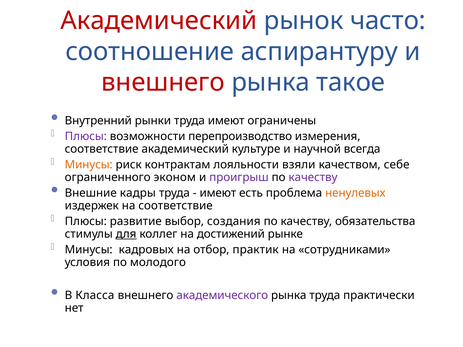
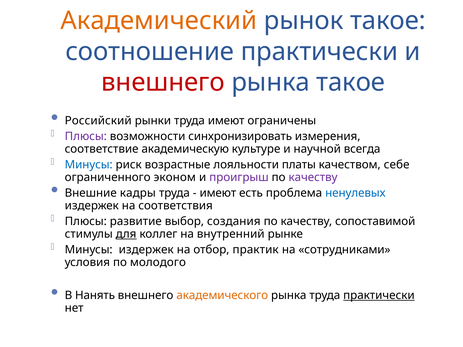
Академический colour: red -> orange (159, 21)
рынок часто: часто -> такое (388, 21)
соотношение аспирантуру: аспирантуру -> практически (319, 52)
Внутренний: Внутренний -> Российский (98, 121)
перепроизводство: перепроизводство -> синхронизировать (240, 137)
соответствие академический: академический -> академическую (185, 149)
Минусы colour: orange -> blue (89, 165)
контрактам: контрактам -> возрастные (178, 165)
взяли: взяли -> платы (299, 165)
ненулевых colour: orange -> blue (355, 193)
на соответствие: соответствие -> соответствия (176, 206)
обязательства: обязательства -> сопоставимой (375, 222)
достижений: достижений -> внутренний (231, 234)
Минусы кадровых: кадровых -> издержек (146, 250)
Класса: Класса -> Нанять (95, 296)
академического colour: purple -> orange (222, 296)
практически underline: none -> present (379, 296)
